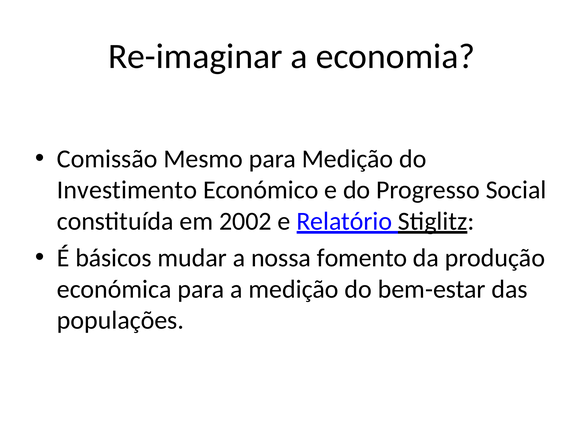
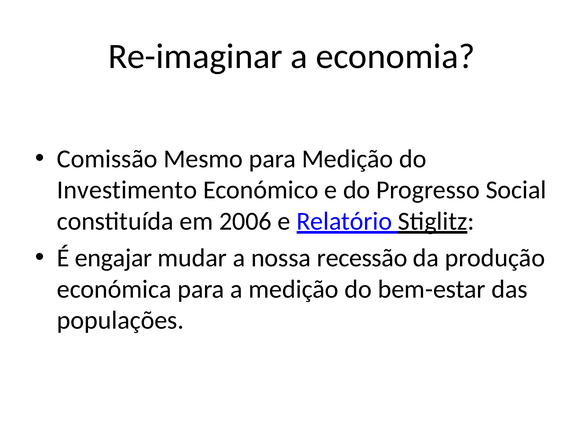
2002: 2002 -> 2006 (245, 221)
básicos: básicos -> engajar (114, 258)
fomento: fomento -> recessão (362, 258)
